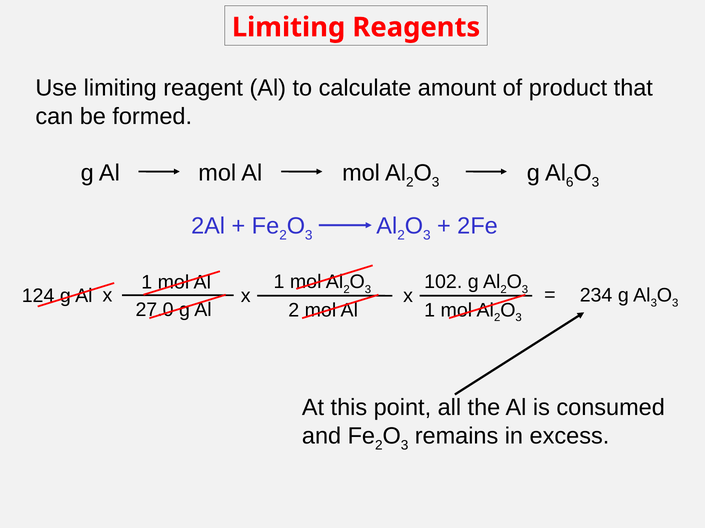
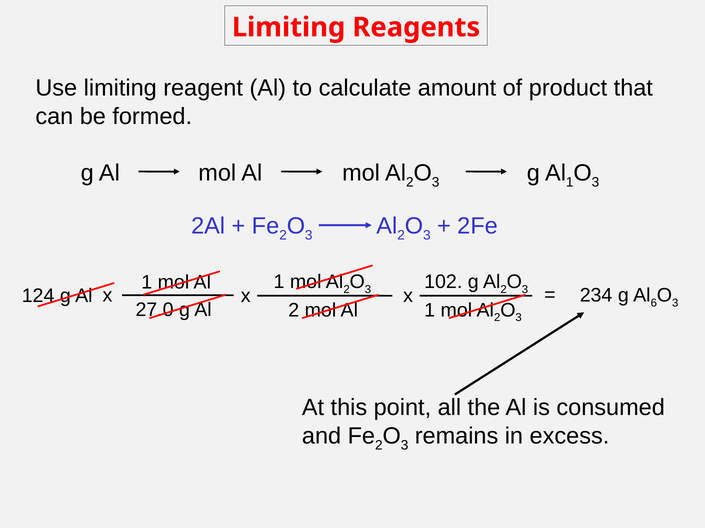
6: 6 -> 1 (570, 182)
Al 3: 3 -> 6 (654, 304)
